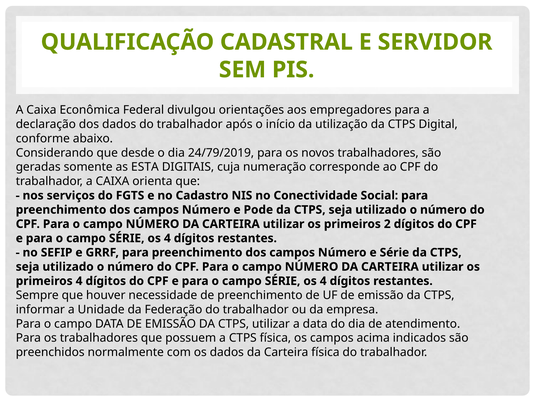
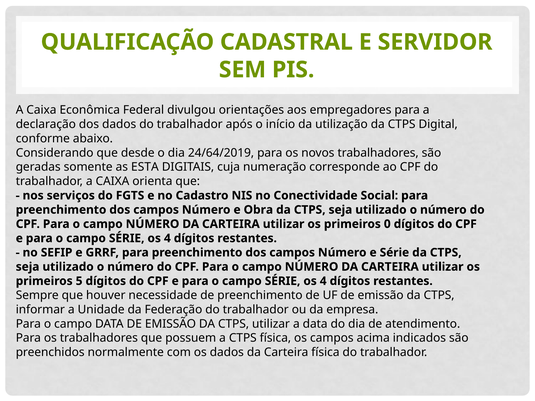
24/79/2019: 24/79/2019 -> 24/64/2019 (221, 153)
Pode: Pode -> Obra (258, 210)
2: 2 -> 0 (387, 224)
primeiros 4: 4 -> 5 (79, 281)
